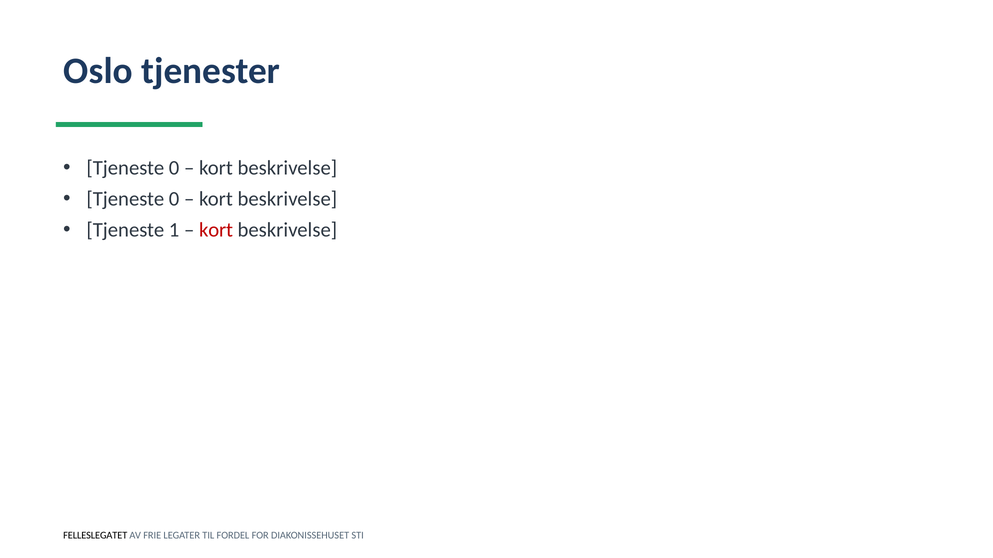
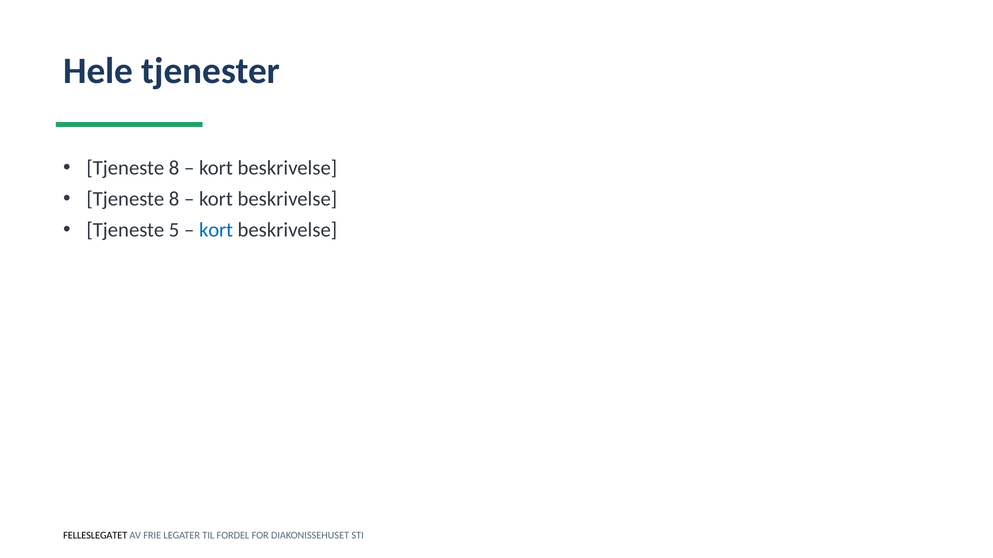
Oslo: Oslo -> Hele (98, 71)
0: 0 -> 8 (174, 168)
0: 0 -> 8 (174, 199)
1: 1 -> 5 (174, 230)
kort colour: red -> blue (216, 230)
